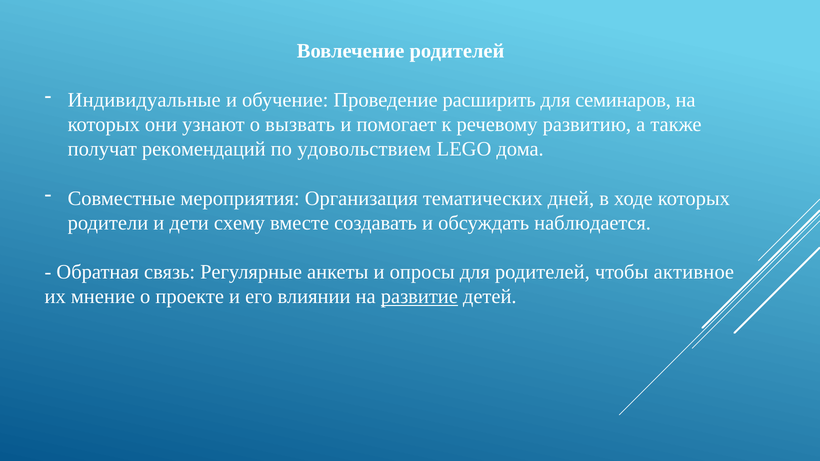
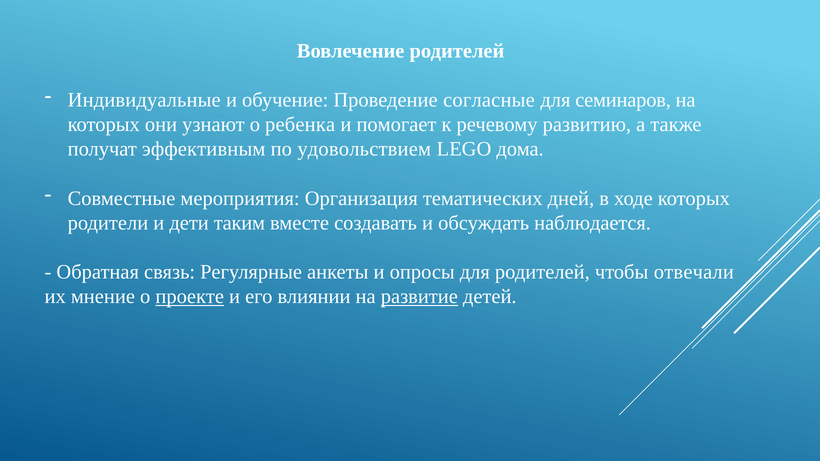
расширить: расширить -> согласные (489, 100)
вызвать: вызвать -> ребенка (300, 125)
рекомендаций: рекомендаций -> эффективным (204, 149)
схему: схему -> таким (240, 223)
активное: активное -> отвечали (694, 272)
проекте underline: none -> present (190, 297)
